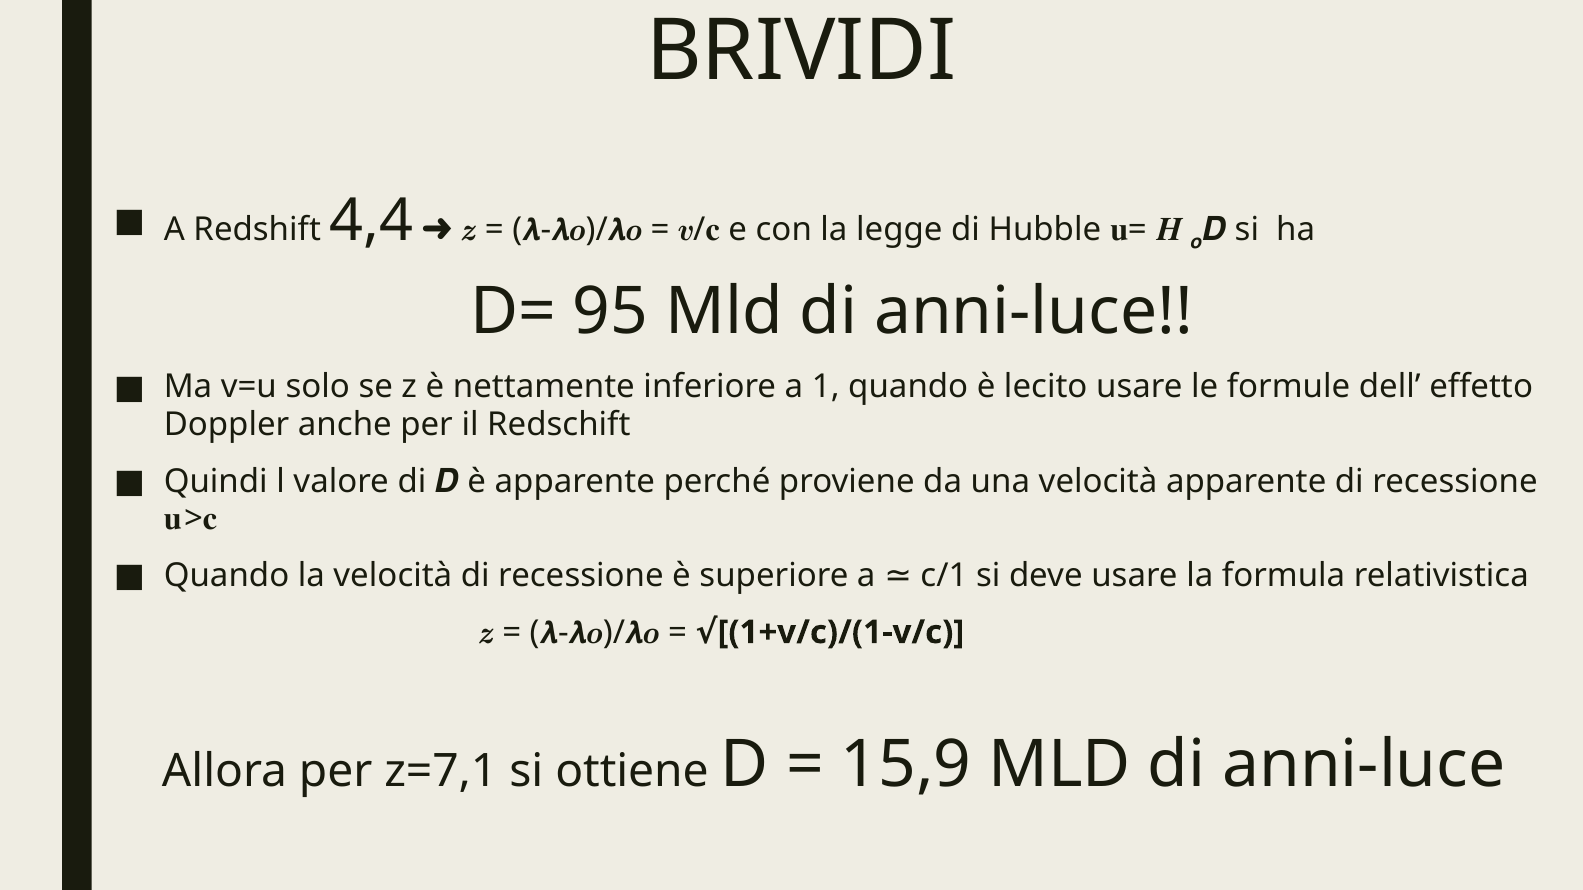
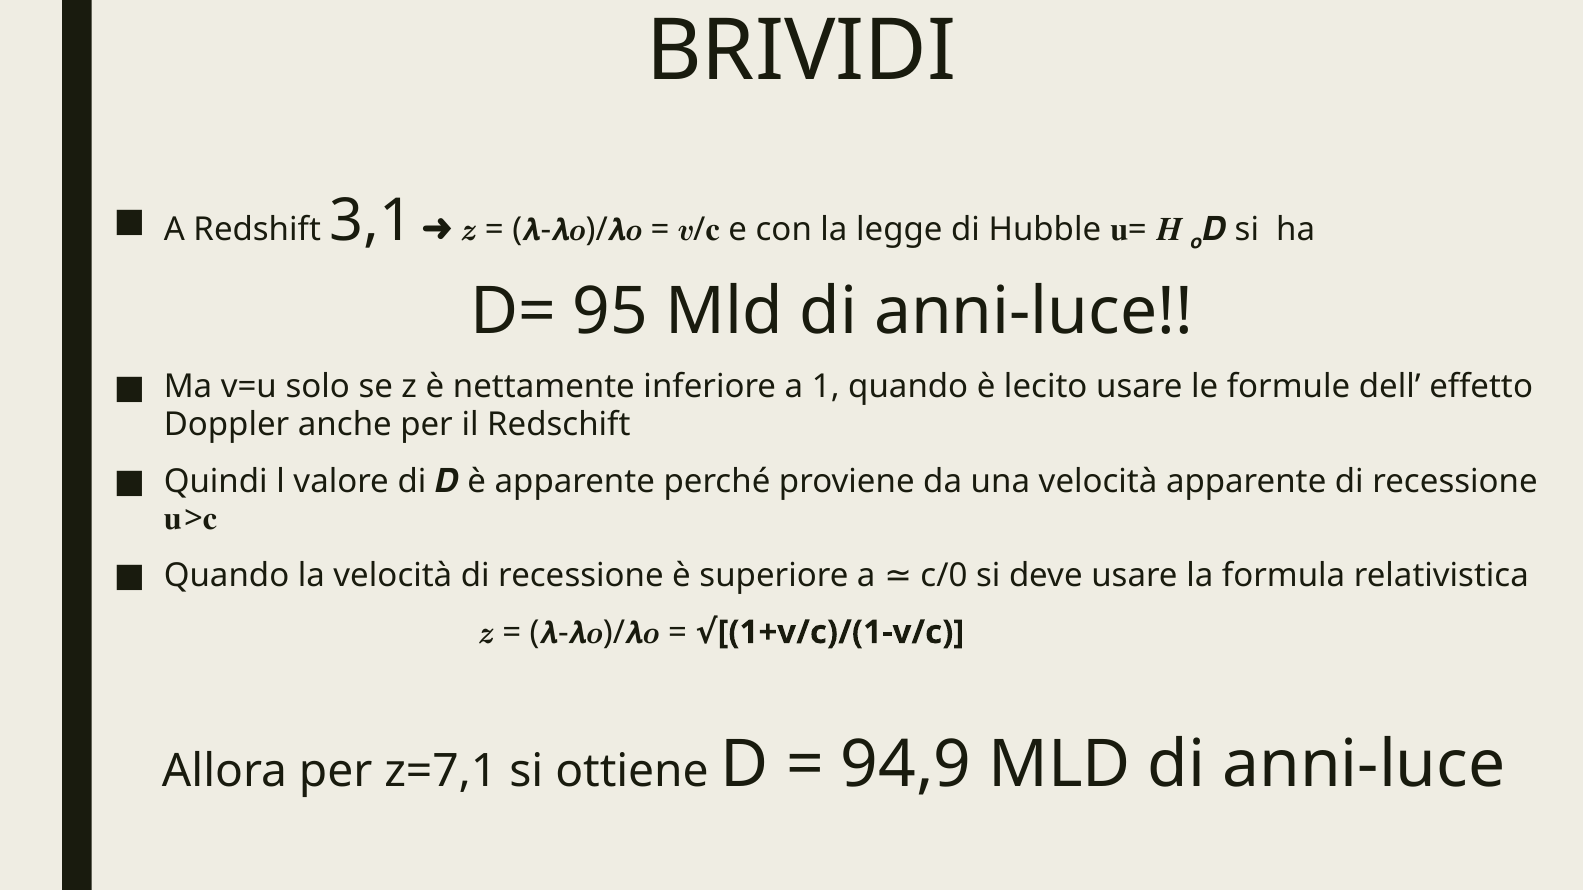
4,4: 4,4 -> 3,1 (372, 221)
c/1: c/1 -> c/0 (944, 576)
15,9: 15,9 -> 94,9 (906, 766)
